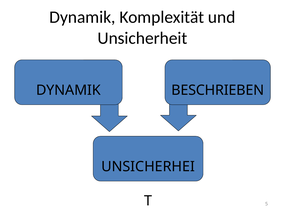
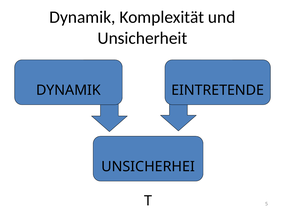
BESCHRIEBEN: BESCHRIEBEN -> EINTRETENDE (218, 90)
